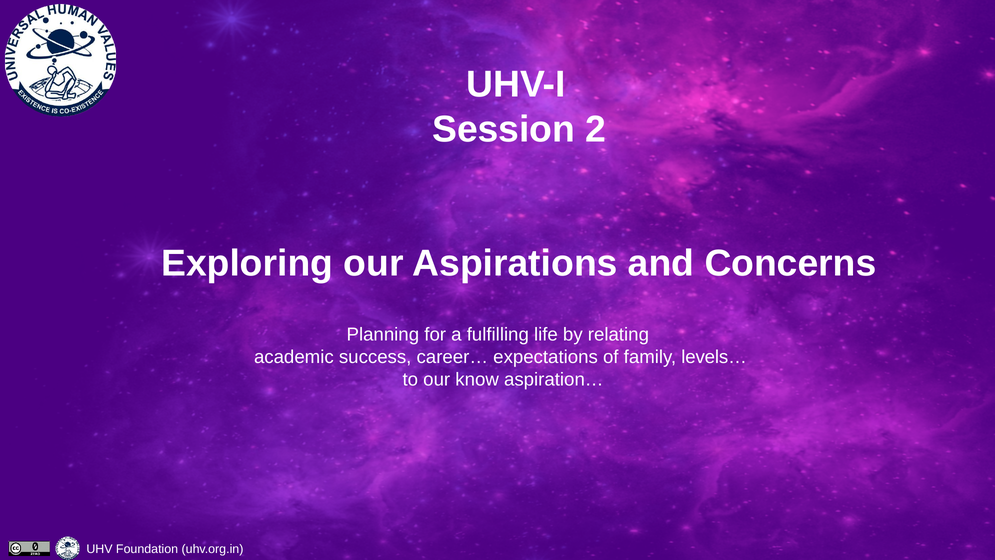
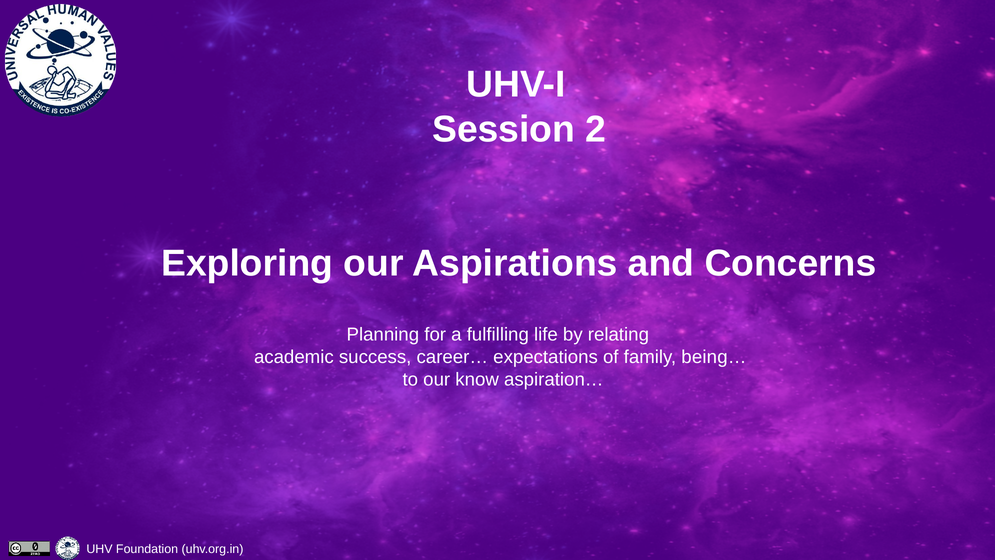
levels…: levels… -> being… (714, 357)
